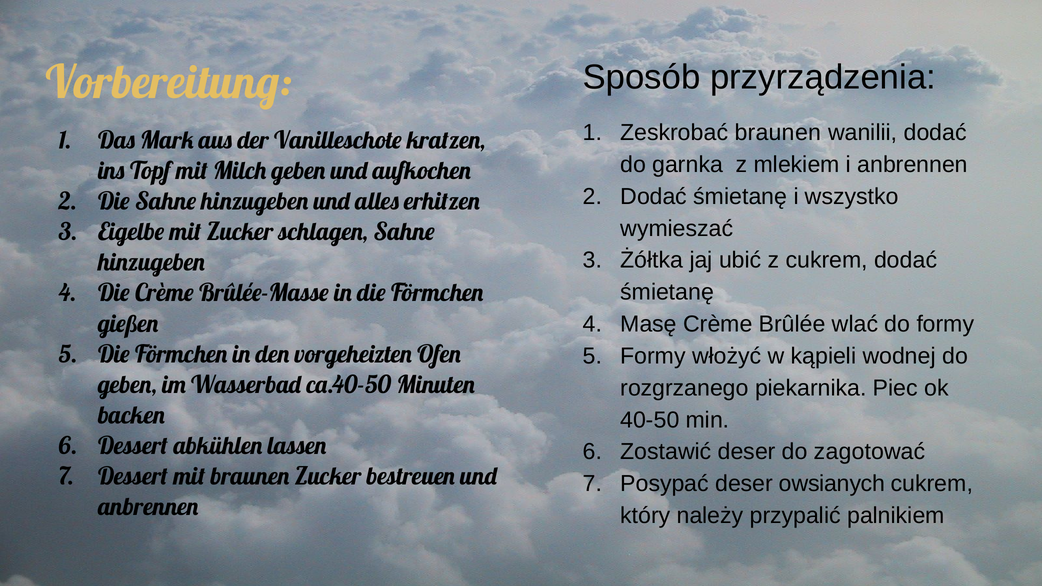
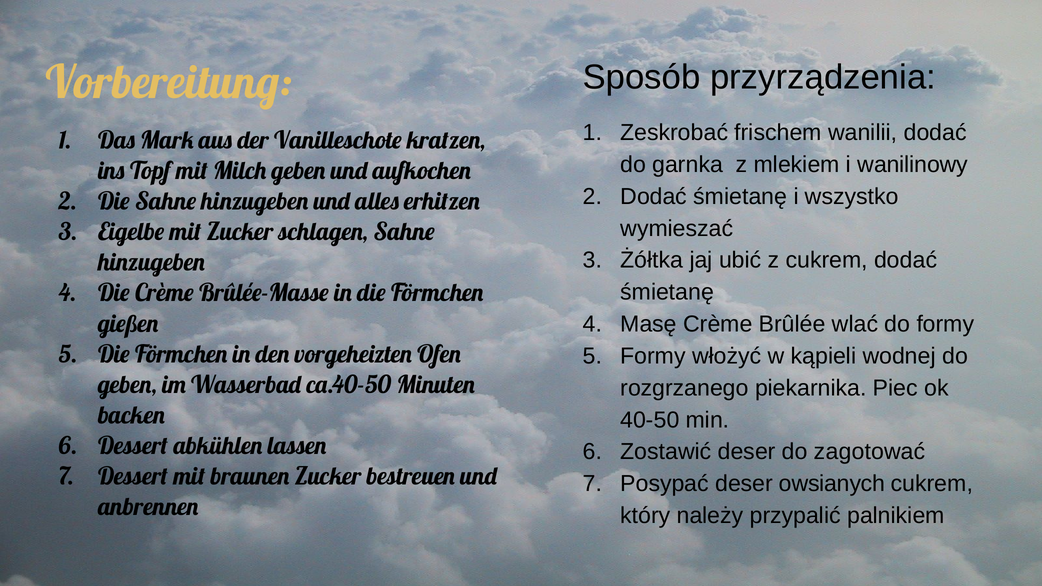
Zeskrobać braunen: braunen -> frischem (778, 133)
i anbrennen: anbrennen -> wanilinowy (913, 165)
